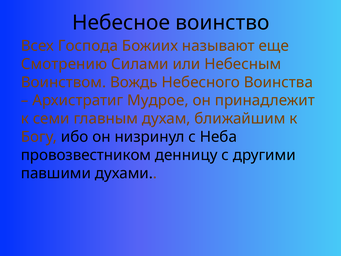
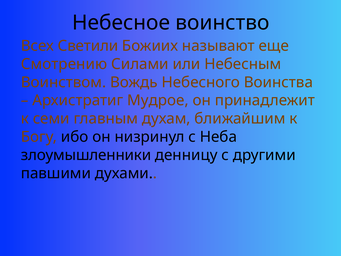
Господа: Господа -> Светили (88, 46)
провозвестником: провозвестником -> злоумышленники (86, 155)
